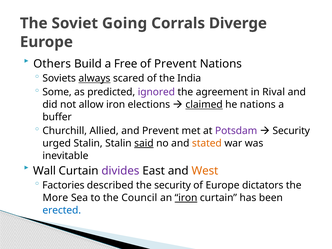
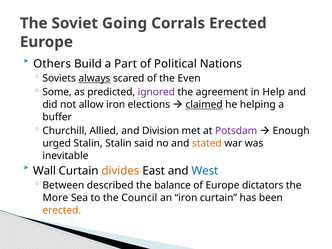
Corrals Diverge: Diverge -> Erected (238, 23)
Free: Free -> Part (126, 64)
of Prevent: Prevent -> Political (175, 64)
India: India -> Even (189, 78)
Rival: Rival -> Help (274, 92)
he nations: nations -> helping (258, 105)
and Prevent: Prevent -> Division (161, 131)
Security: Security -> Enough (291, 131)
said underline: present -> none (144, 143)
divides colour: purple -> orange (120, 171)
West colour: orange -> blue (205, 171)
Factories: Factories -> Between (63, 185)
the security: security -> balance (173, 185)
iron underline: present -> none (186, 198)
erected colour: blue -> orange (62, 210)
